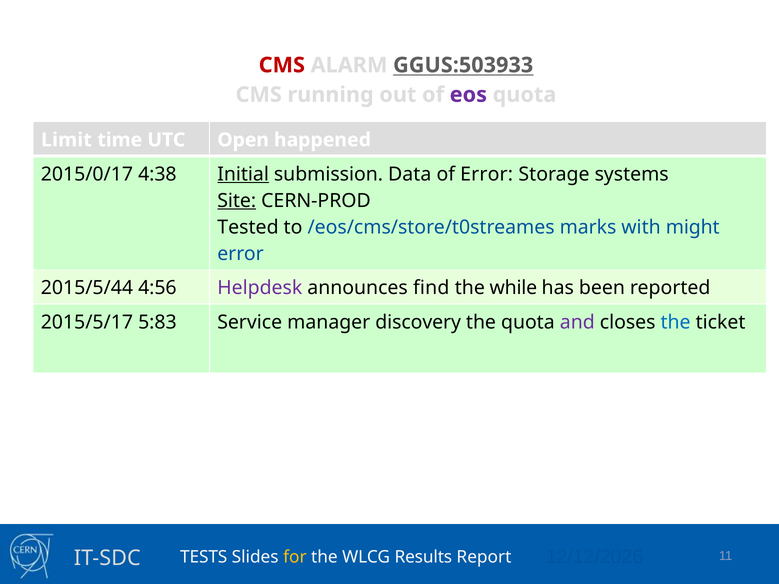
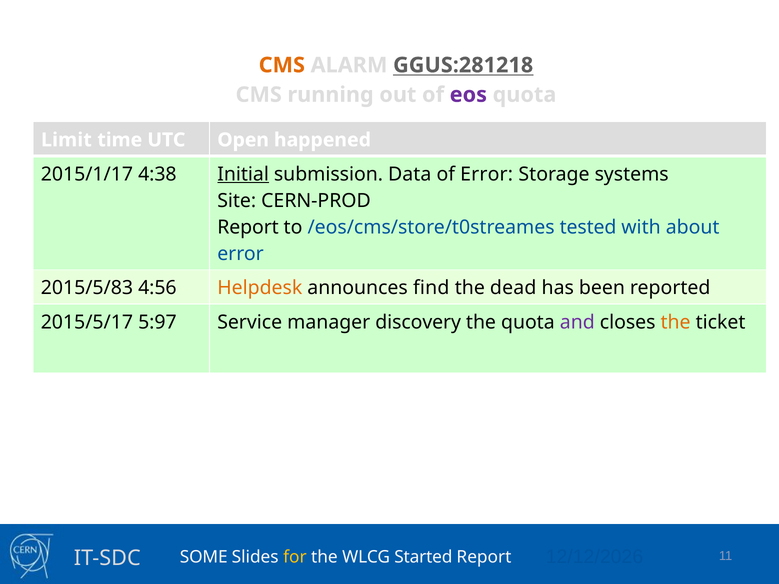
CMS colour: red -> orange (282, 65)
GGUS:503933: GGUS:503933 -> GGUS:281218 (463, 65)
2015/0/17: 2015/0/17 -> 2015/1/17 (87, 174)
Site underline: present -> none (237, 201)
Tested: Tested -> Report (248, 227)
marks: marks -> tested (588, 227)
might: might -> about (693, 227)
2015/5/44: 2015/5/44 -> 2015/5/83 (87, 288)
Helpdesk colour: purple -> orange (260, 288)
while: while -> dead (513, 288)
5:83: 5:83 -> 5:97 (157, 322)
the colour: blue -> orange (676, 322)
TESTS: TESTS -> SOME (204, 557)
Results: Results -> Started (423, 557)
